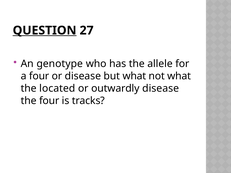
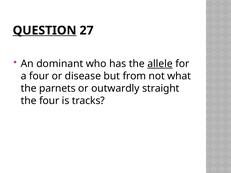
genotype: genotype -> dominant (60, 64)
allele underline: none -> present (160, 64)
but what: what -> from (134, 76)
located: located -> parnets (57, 89)
outwardly disease: disease -> straight (161, 89)
